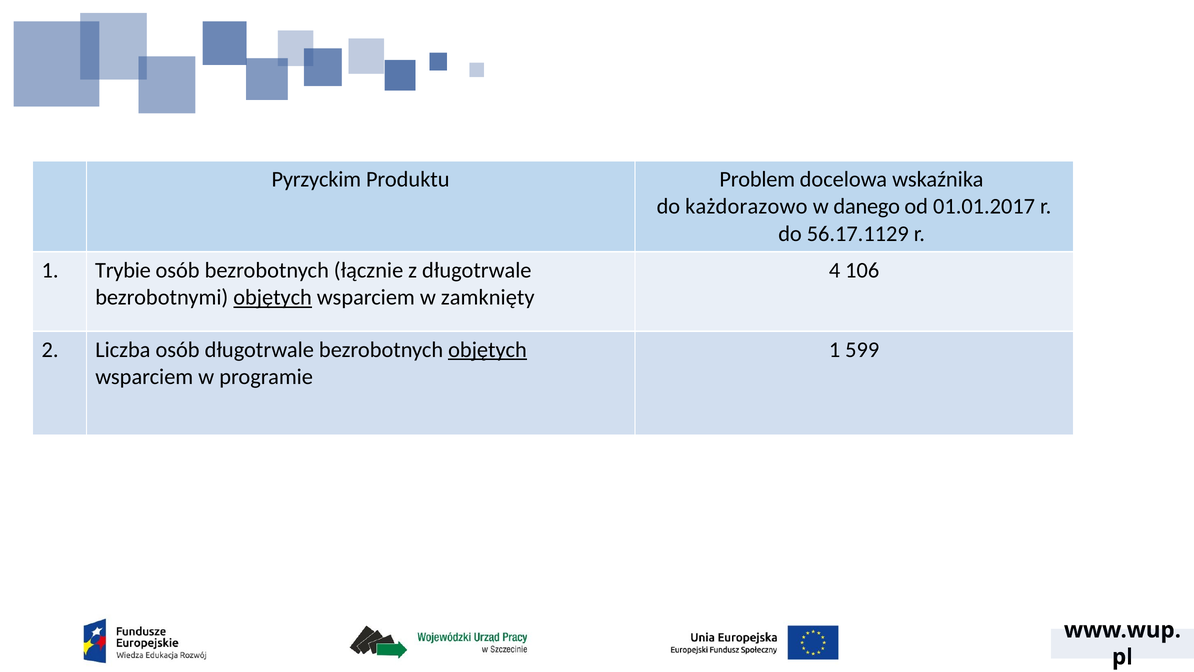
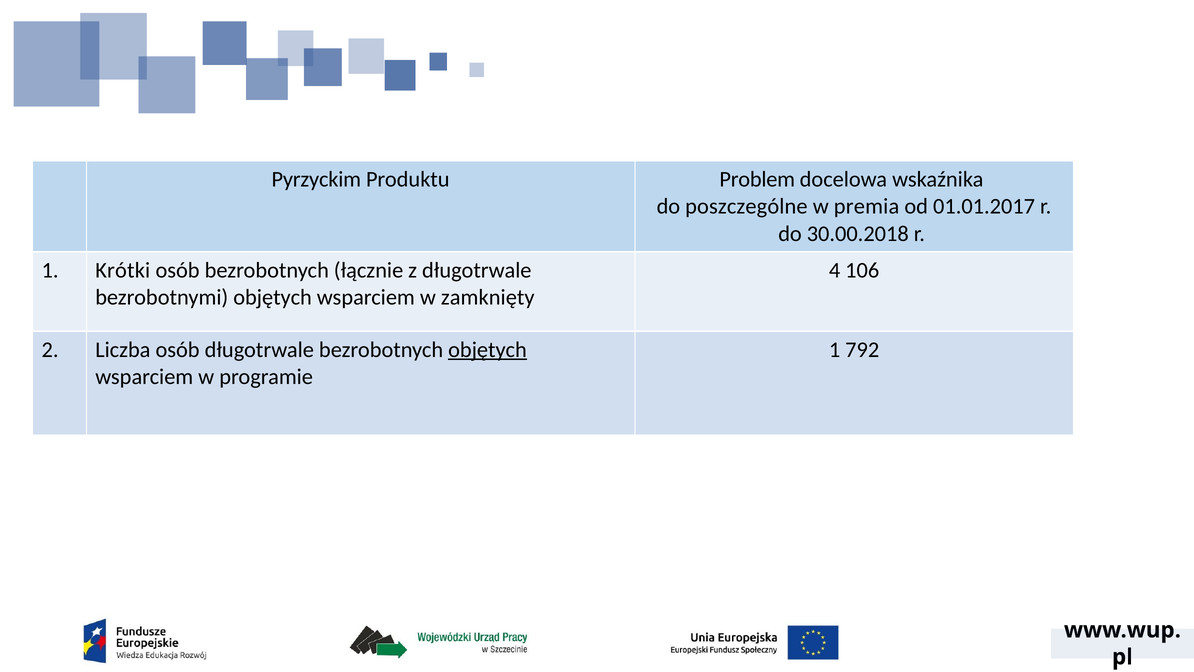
każdorazowo: każdorazowo -> poszczególne (746, 206)
danego: danego -> premia (867, 206)
56.17.1129: 56.17.1129 -> 30.00.2018 (858, 234)
Trybie: Trybie -> Krótki (123, 270)
objętych underline: present -> none (273, 297)
599: 599 -> 792 (862, 350)
